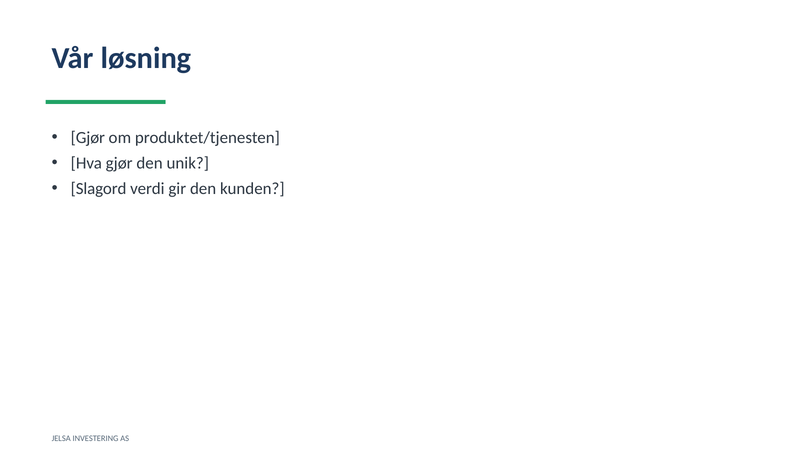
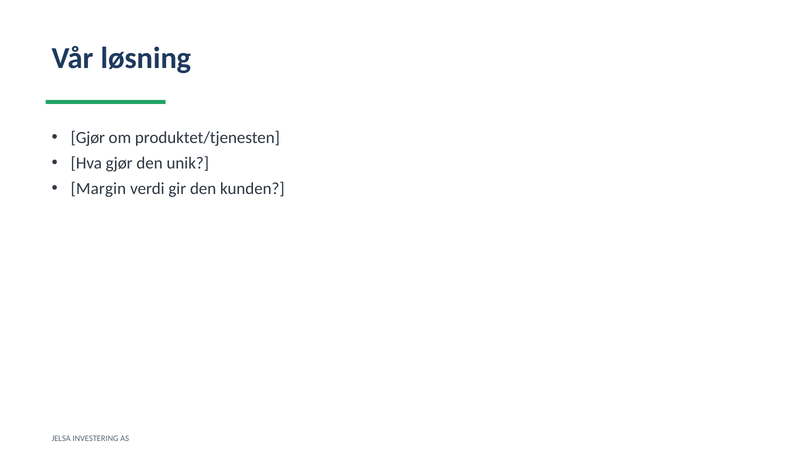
Slagord: Slagord -> Margin (98, 188)
